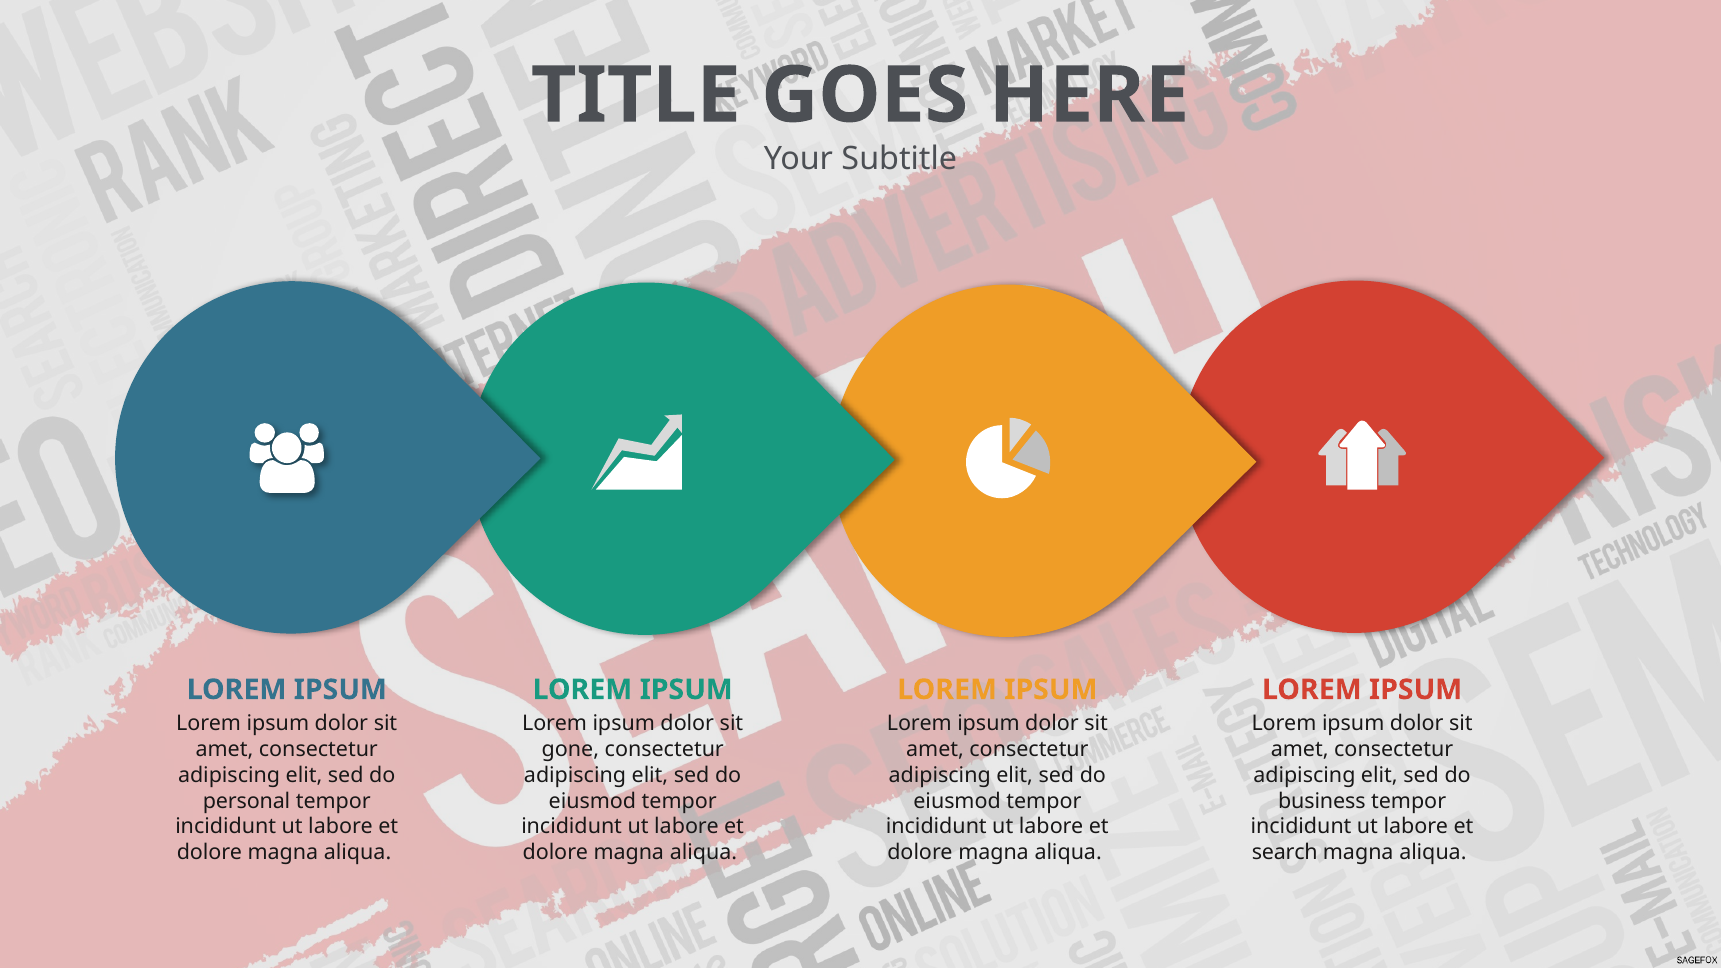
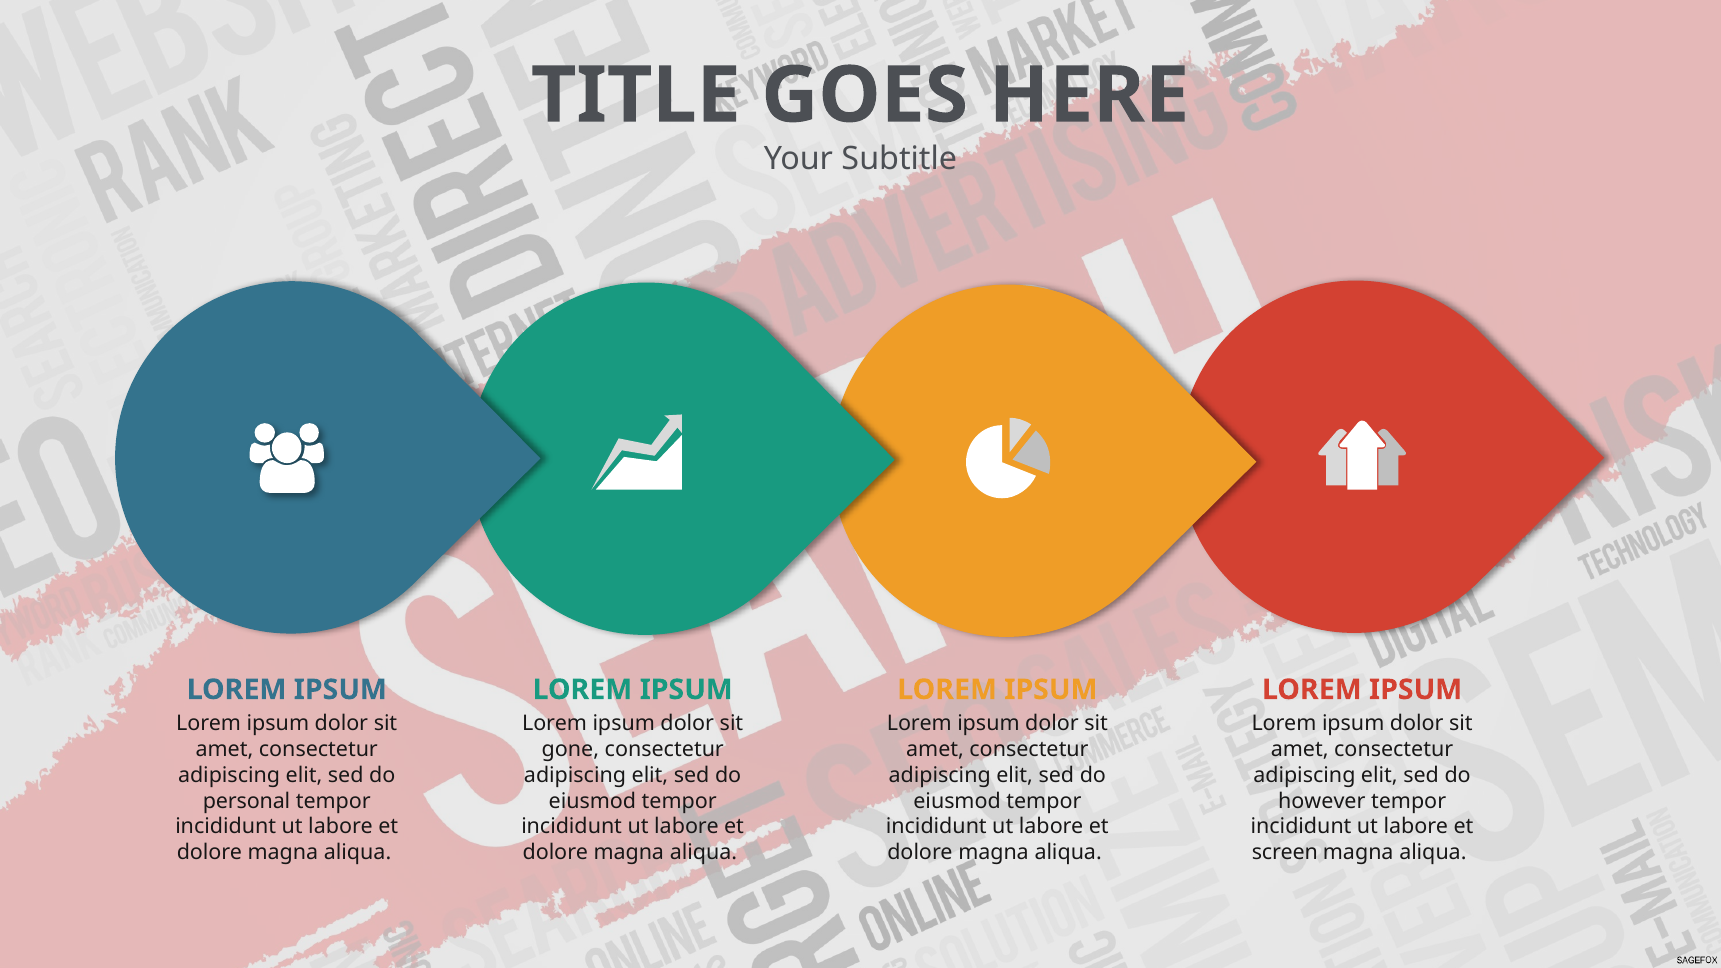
business: business -> however (1322, 801)
search: search -> screen (1285, 853)
